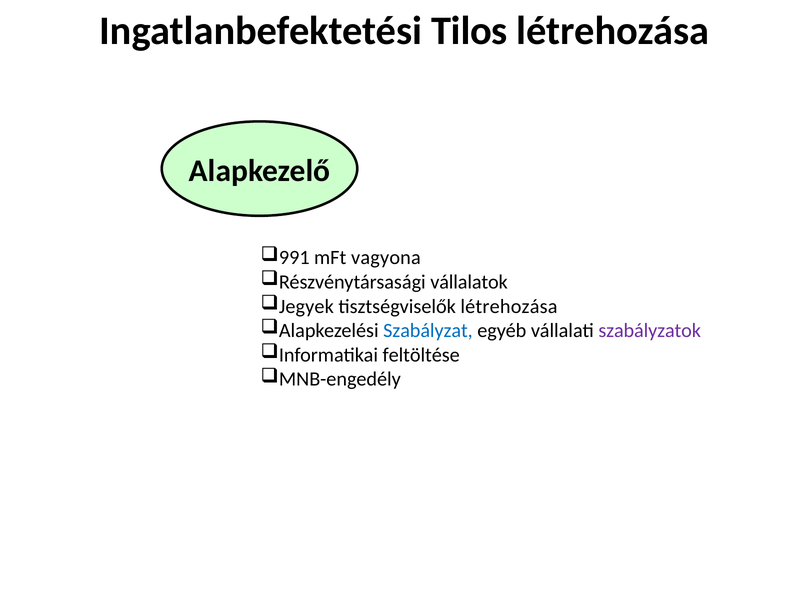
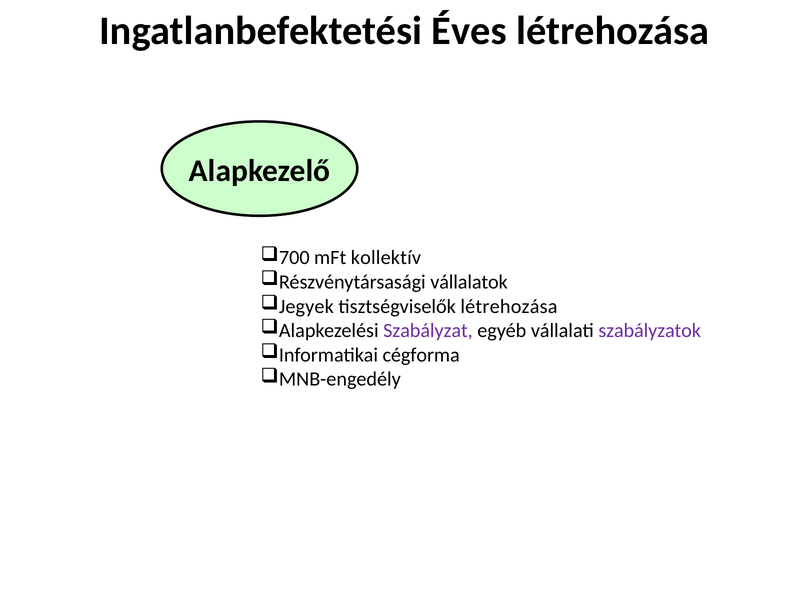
Tilos: Tilos -> Éves (469, 31)
991: 991 -> 700 (294, 258)
vagyona: vagyona -> kollektív (386, 258)
Szabályzat colour: blue -> purple (428, 330)
feltöltése: feltöltése -> cégforma (421, 355)
